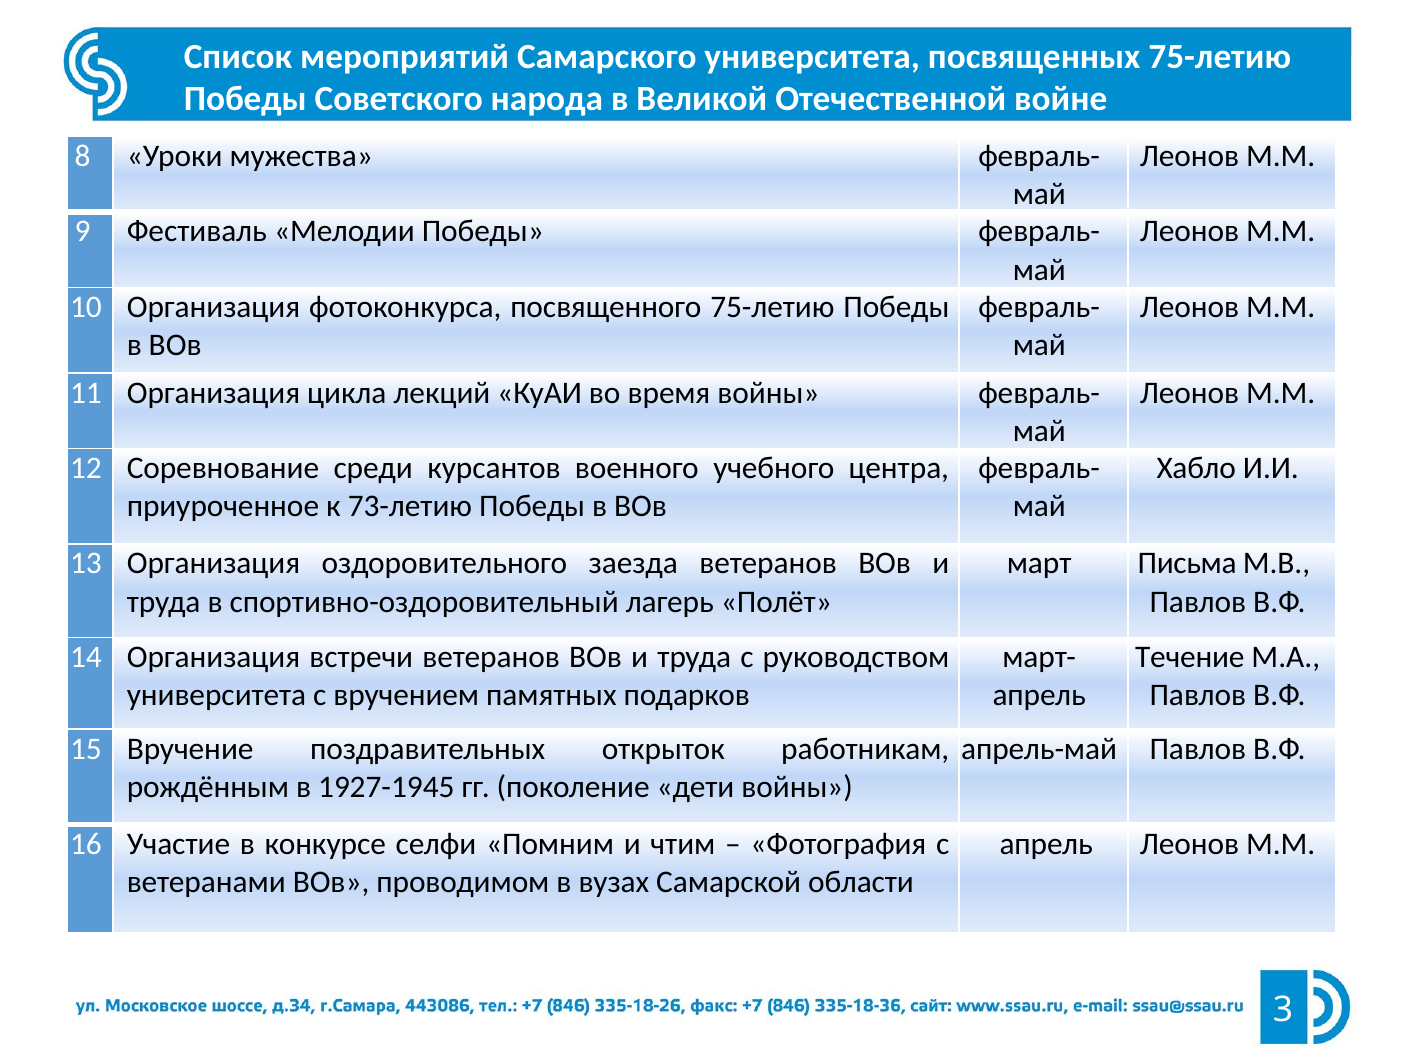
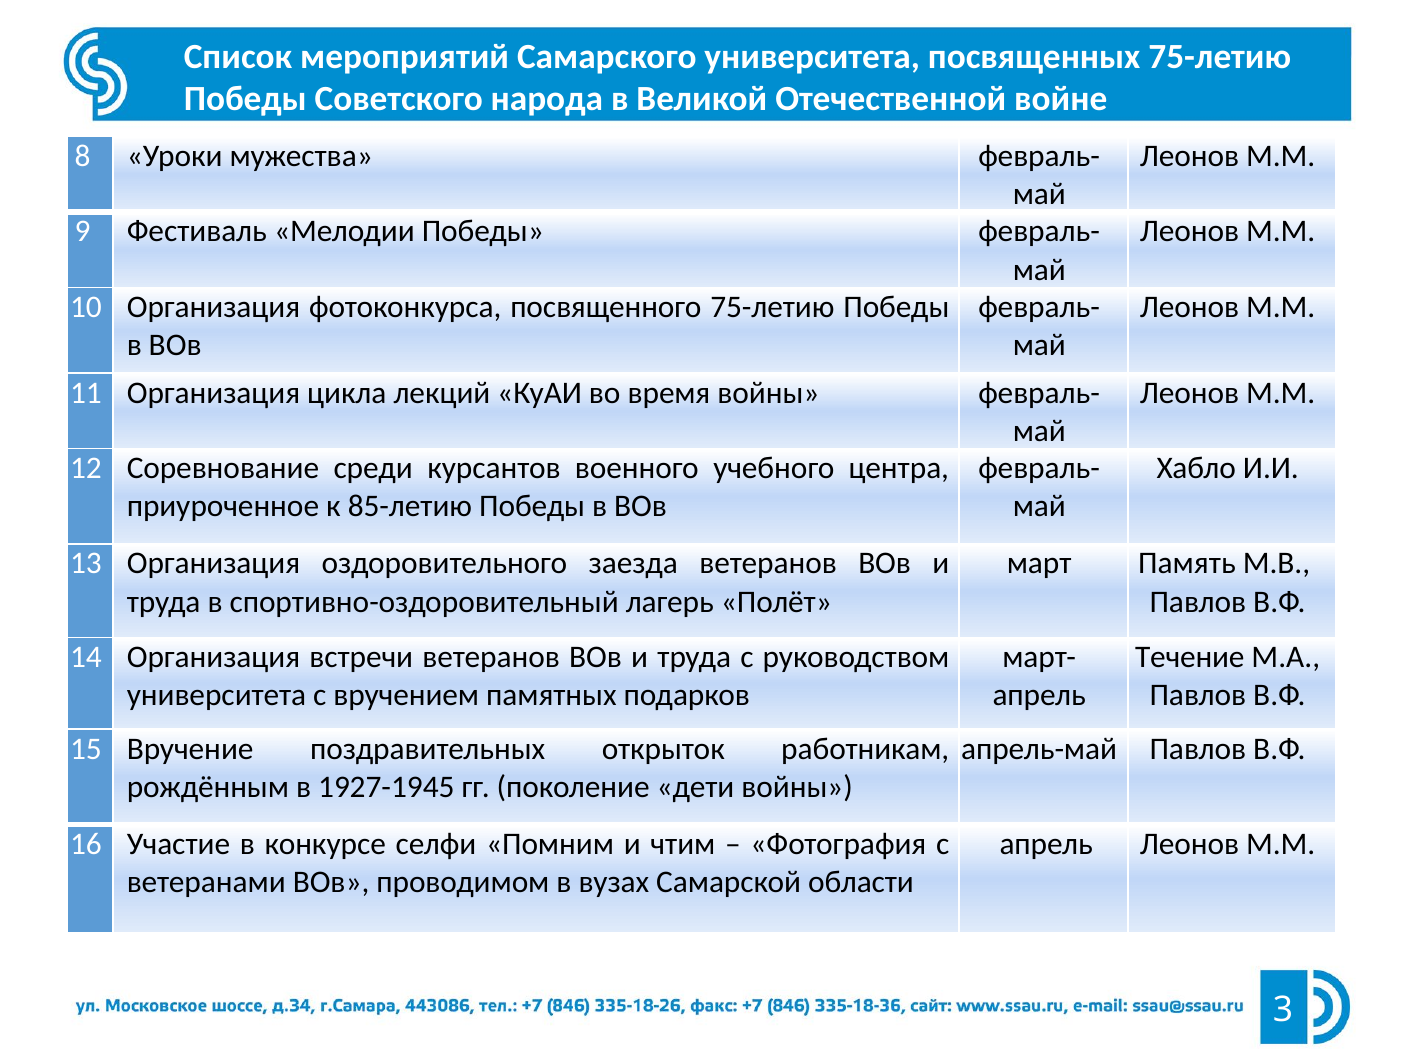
73-летию: 73-летию -> 85-летию (410, 506)
Письма: Письма -> Память (1187, 563)
